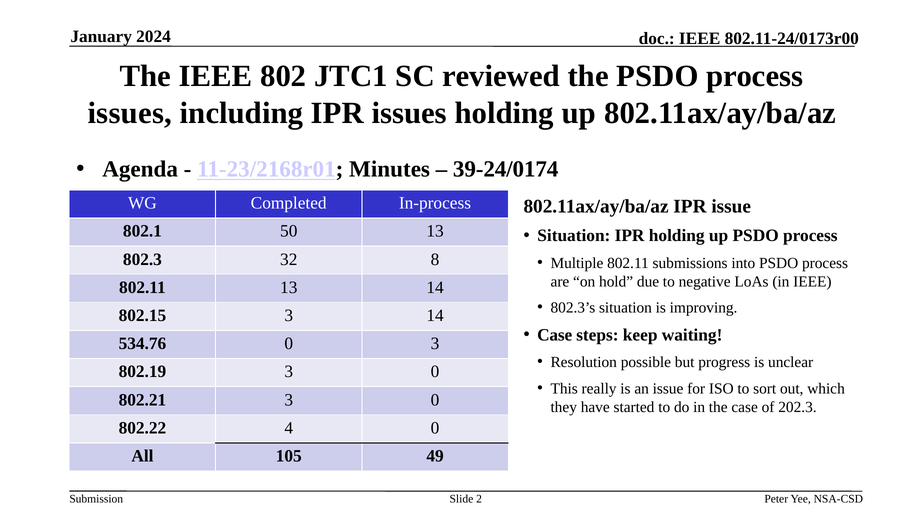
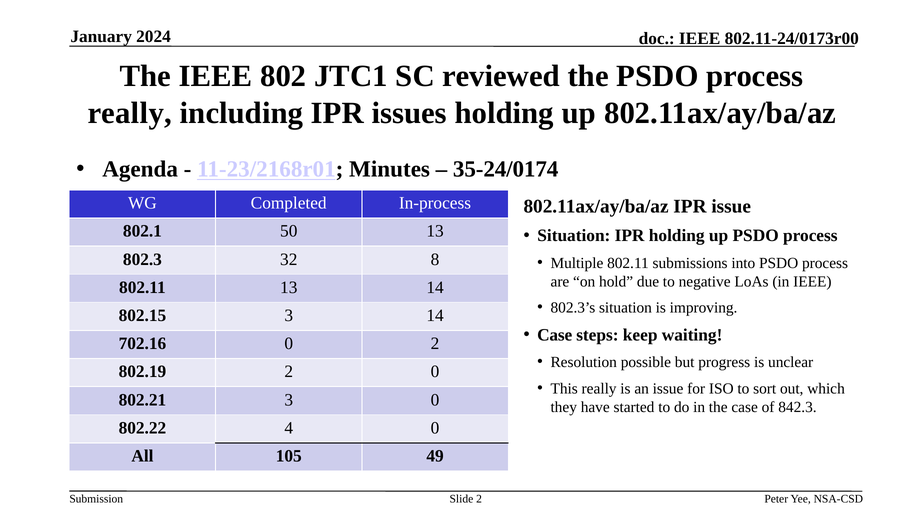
issues: issues -> really (130, 113)
39-24/0174: 39-24/0174 -> 35-24/0174 (506, 169)
534.76: 534.76 -> 702.16 (142, 343)
0 3: 3 -> 2 (435, 343)
802.19 3: 3 -> 2 (289, 372)
202.3: 202.3 -> 842.3 (797, 407)
